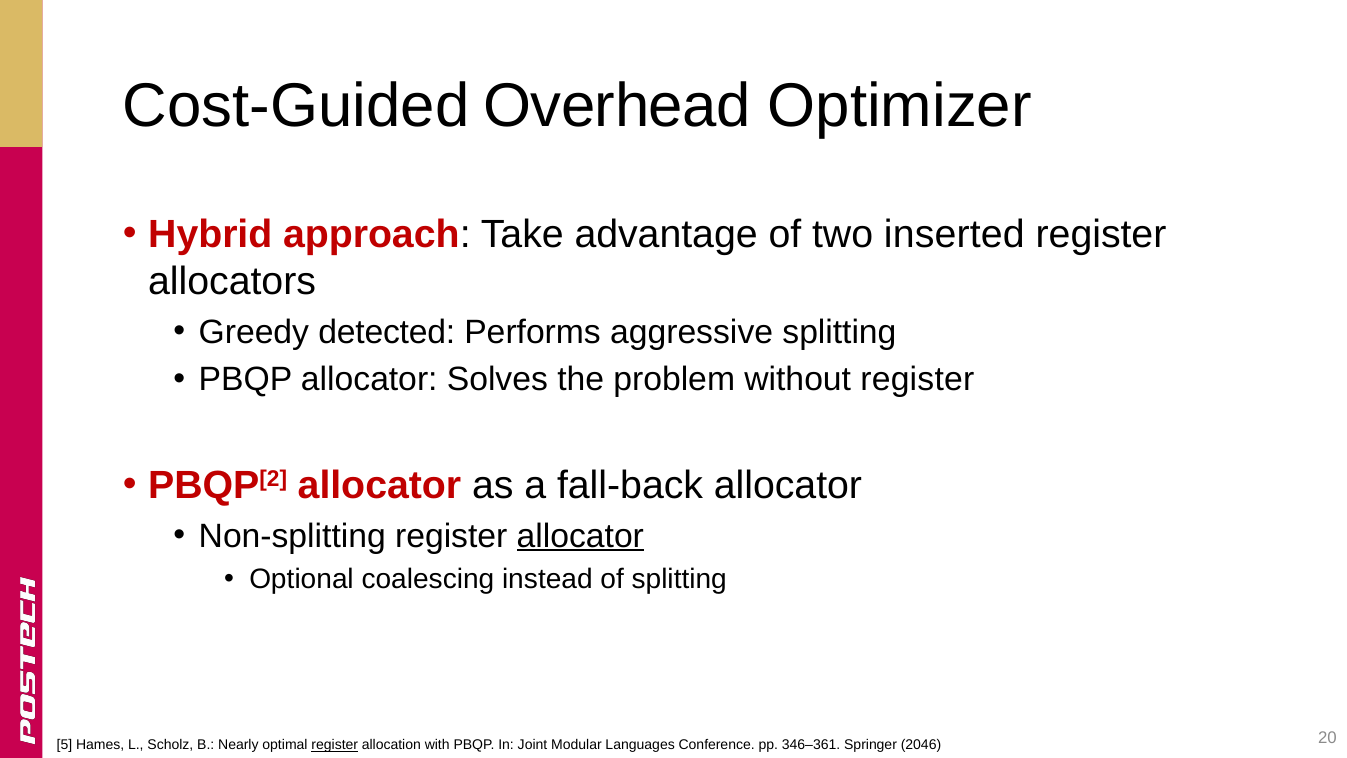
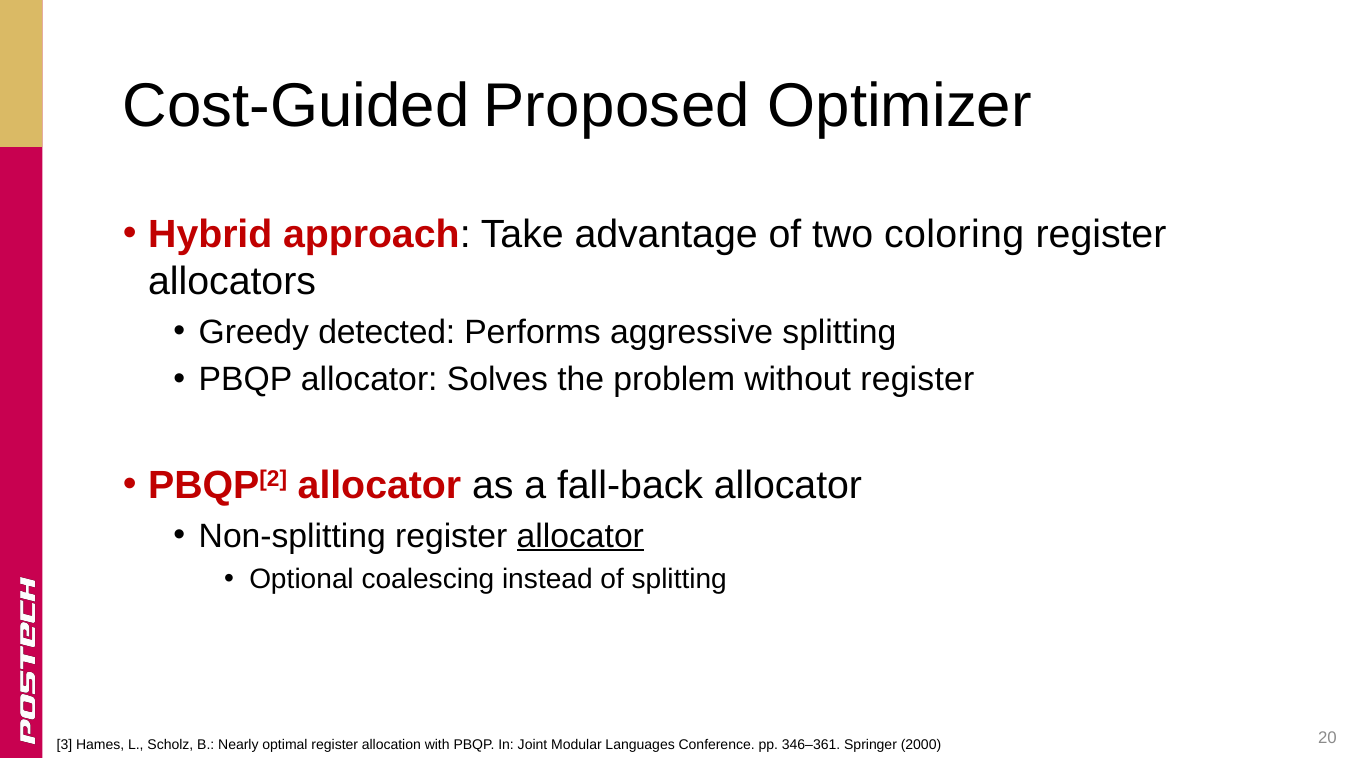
Overhead: Overhead -> Proposed (617, 106)
inserted: inserted -> coloring (954, 235)
5: 5 -> 3 (64, 745)
register underline: present -> none (335, 745)
2046: 2046 -> 2000 (921, 745)
